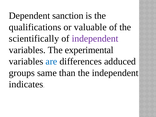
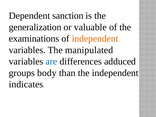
qualifications: qualifications -> generalization (35, 27)
scientifically: scientifically -> examinations (34, 39)
independent colour: purple -> orange (95, 39)
experimental: experimental -> manipulated (89, 50)
same: same -> body (47, 73)
